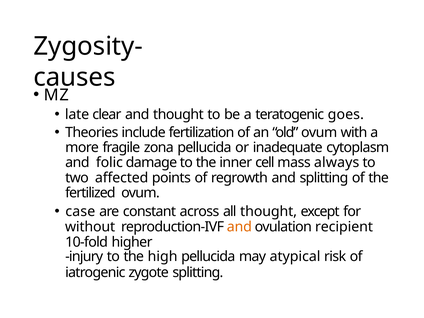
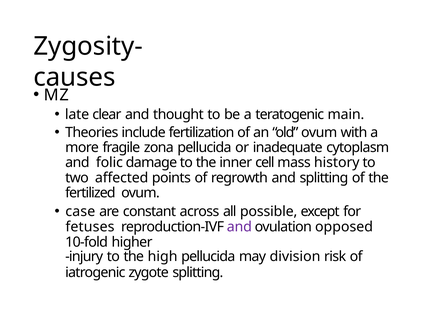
goes: goes -> main (346, 114)
always: always -> history (337, 163)
all thought: thought -> possible (269, 212)
without: without -> fetuses (90, 227)
and colour: orange -> purple (239, 227)
recipient: recipient -> opposed (344, 227)
atypical: atypical -> division (295, 256)
